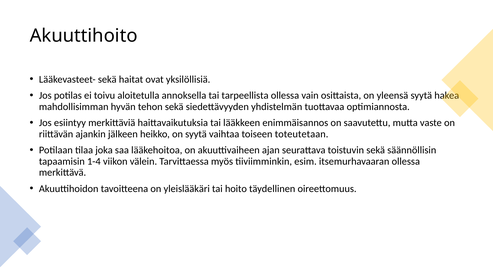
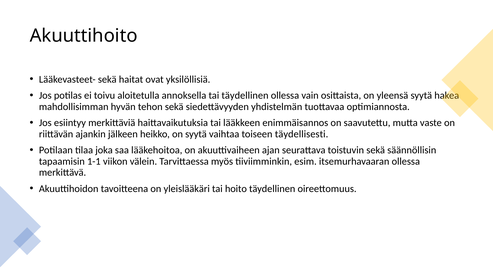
tai tarpeellista: tarpeellista -> täydellinen (245, 96)
toteutetaan: toteutetaan -> täydellisesti (302, 134)
1-4: 1-4 -> 1-1 (94, 162)
